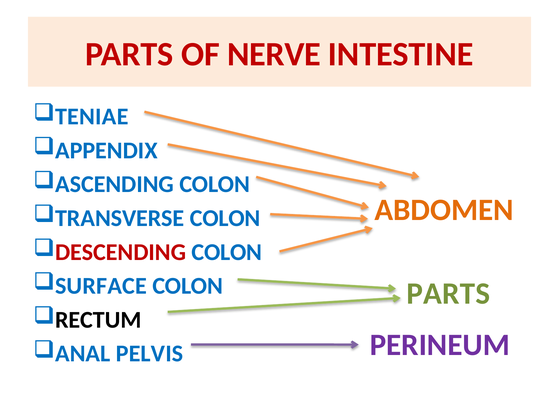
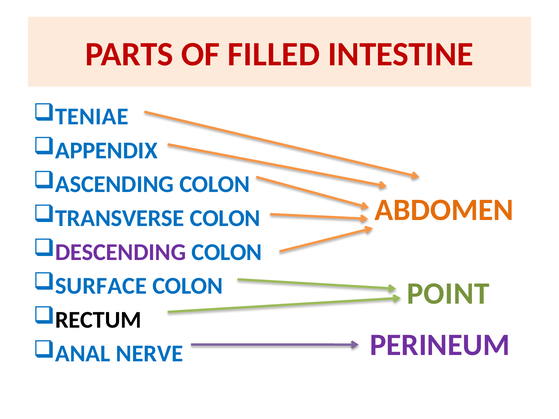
NERVE: NERVE -> FILLED (274, 54)
DESCENDING colour: red -> purple (121, 252)
PARTS: PARTS -> POINT (448, 294)
PELVIS: PELVIS -> NERVE (150, 354)
